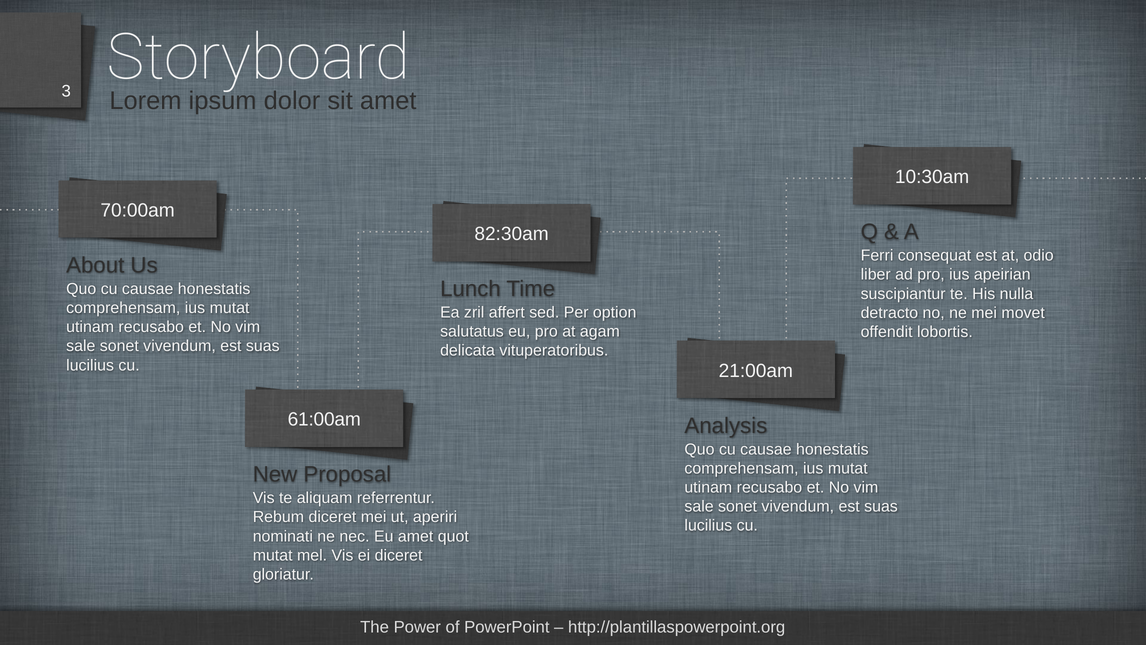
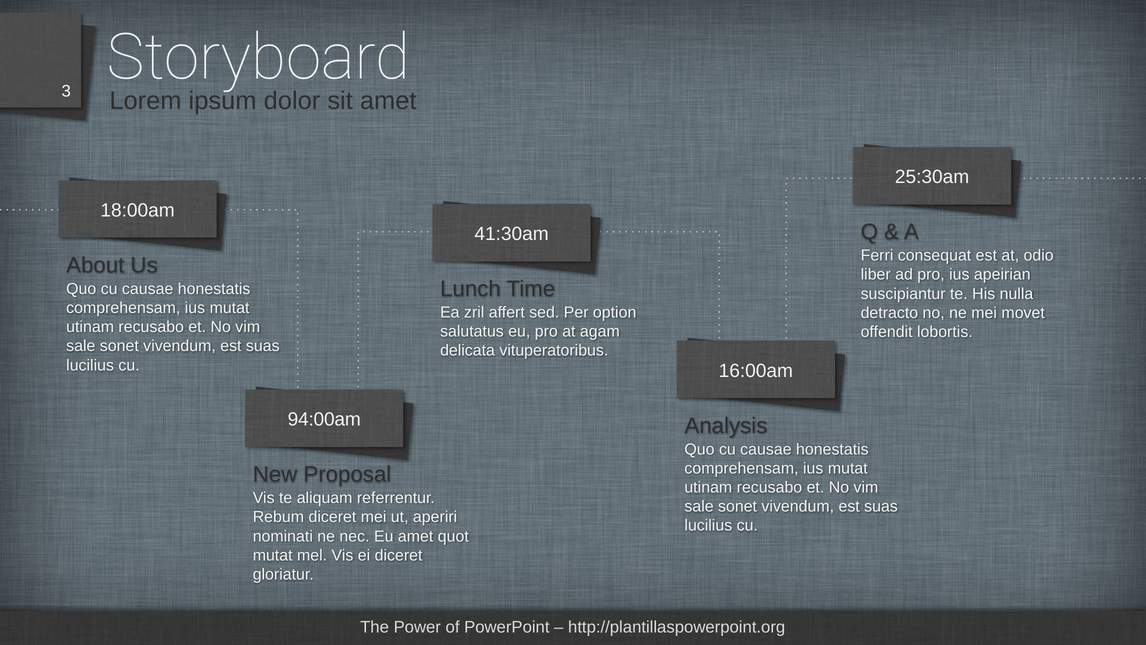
10:30am: 10:30am -> 25:30am (932, 177)
70:00am: 70:00am -> 18:00am (138, 210)
82:30am: 82:30am -> 41:30am (512, 234)
21:00am: 21:00am -> 16:00am (756, 371)
61:00am: 61:00am -> 94:00am (324, 419)
